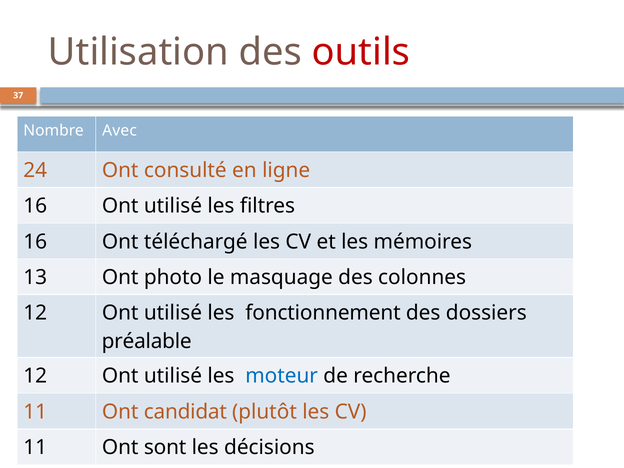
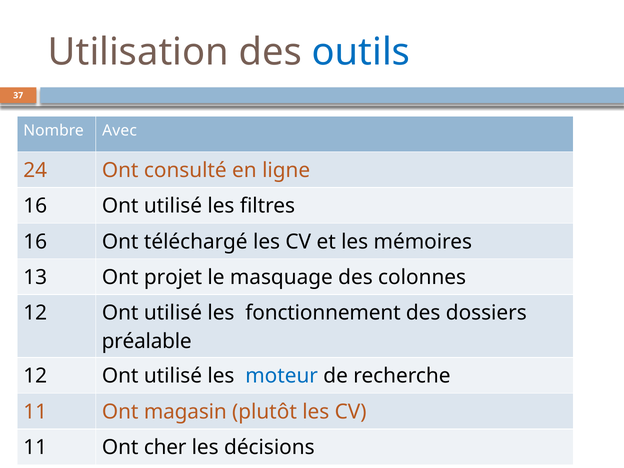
outils colour: red -> blue (361, 52)
photo: photo -> projet (173, 277)
candidat: candidat -> magasin (185, 412)
sont: sont -> cher (165, 447)
